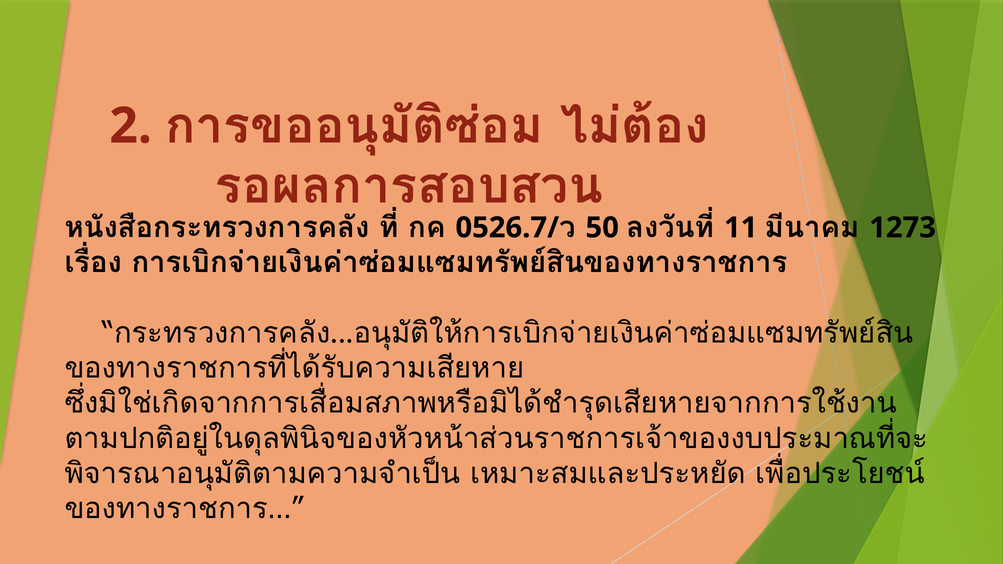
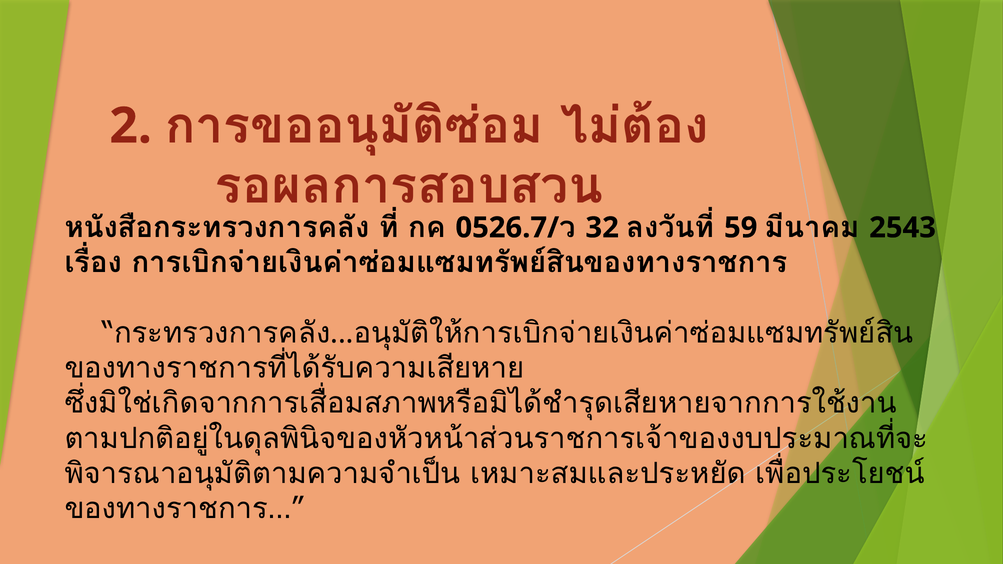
50: 50 -> 32 (602, 228)
11: 11 -> 59 (741, 228)
1273: 1273 -> 2543 (903, 228)
